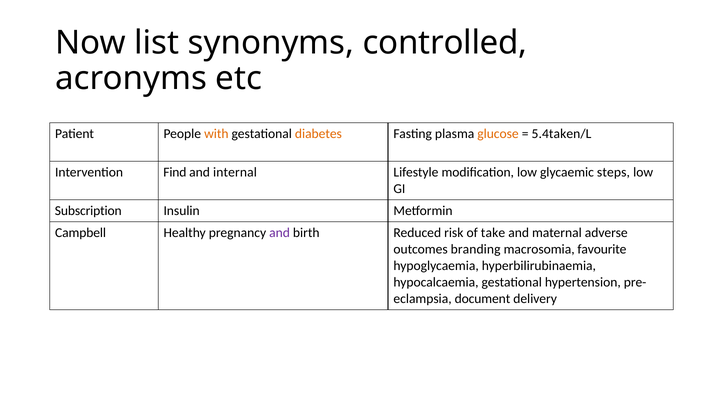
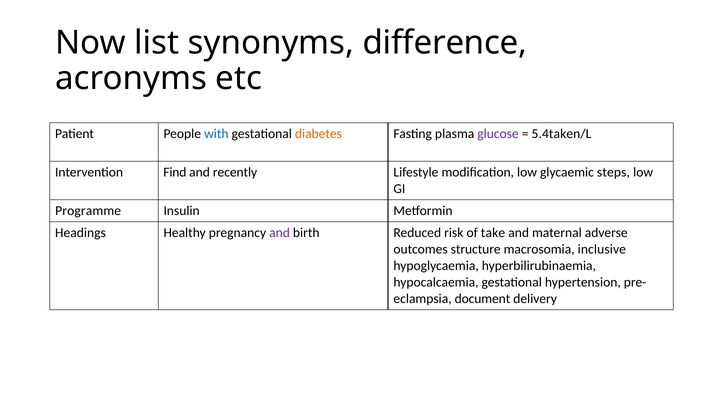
controlled: controlled -> difference (445, 43)
with colour: orange -> blue (216, 134)
glucose colour: orange -> purple (498, 134)
internal: internal -> recently (235, 173)
Subscription: Subscription -> Programme (88, 211)
Campbell: Campbell -> Headings (80, 233)
branding: branding -> structure (476, 250)
favourite: favourite -> inclusive (602, 250)
